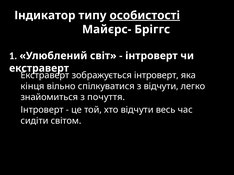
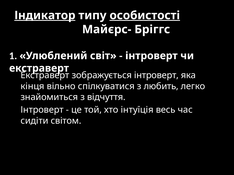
Індикатор underline: none -> present (45, 15)
з відчути: відчути -> любить (161, 86)
почуття: почуття -> відчуття (106, 97)
хто відчути: відчути -> інтуїція (137, 110)
